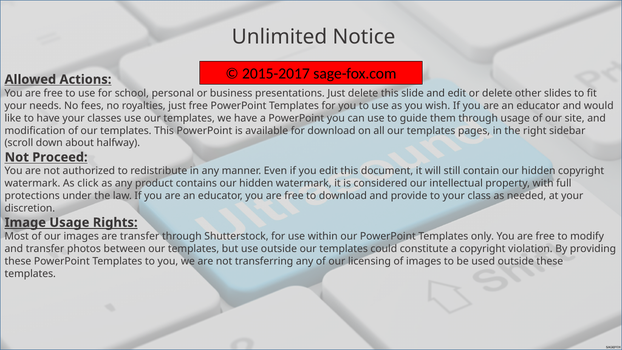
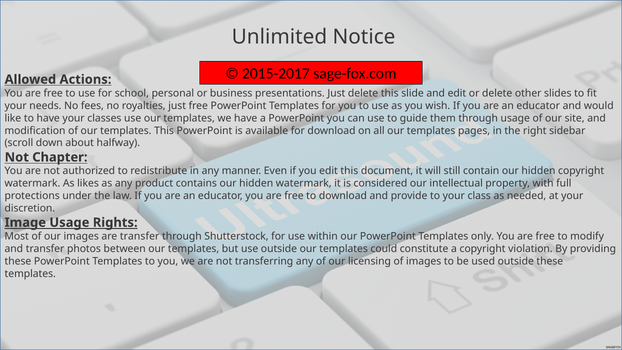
Proceed: Proceed -> Chapter (60, 157)
click: click -> likes (88, 183)
